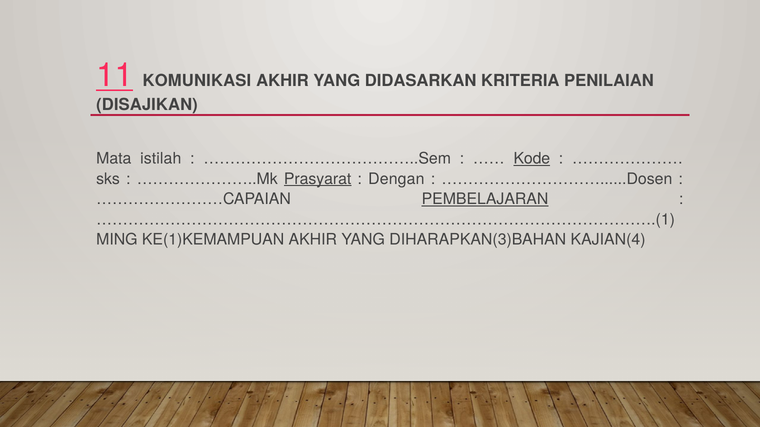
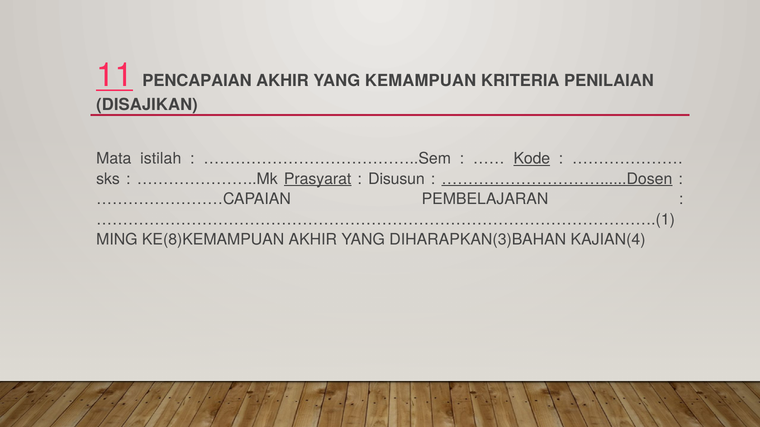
KOMUNIKASI: KOMUNIKASI -> PENCAPAIAN (197, 81)
DIDASARKAN: DIDASARKAN -> KEMAMPUAN (421, 81)
Dengan: Dengan -> Disusun (396, 179)
…………………………......Dosen underline: none -> present (557, 179)
PEMBELAJARAN underline: present -> none (485, 199)
KE(1)KEMAMPUAN: KE(1)KEMAMPUAN -> KE(8)KEMAMPUAN (213, 240)
